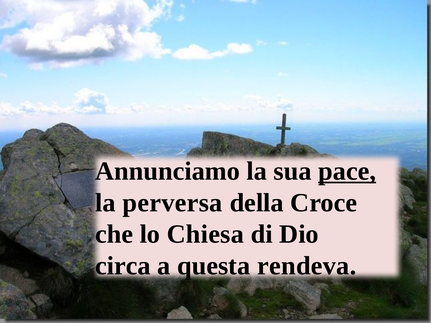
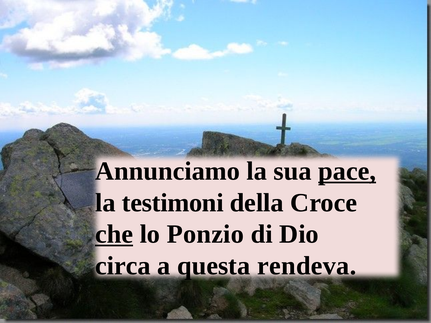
perversa: perversa -> testimoni (173, 203)
che underline: none -> present (114, 234)
Chiesa: Chiesa -> Ponzio (205, 234)
